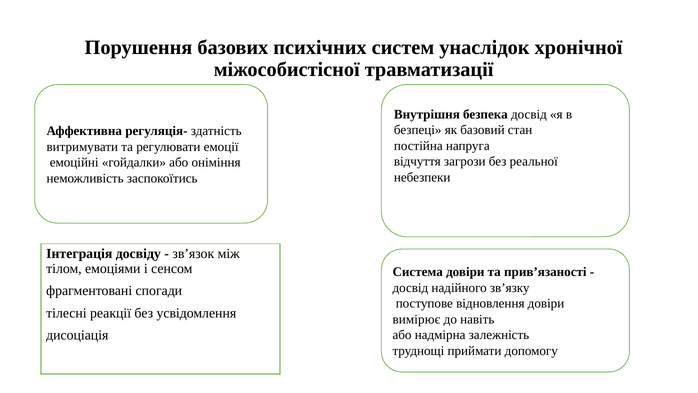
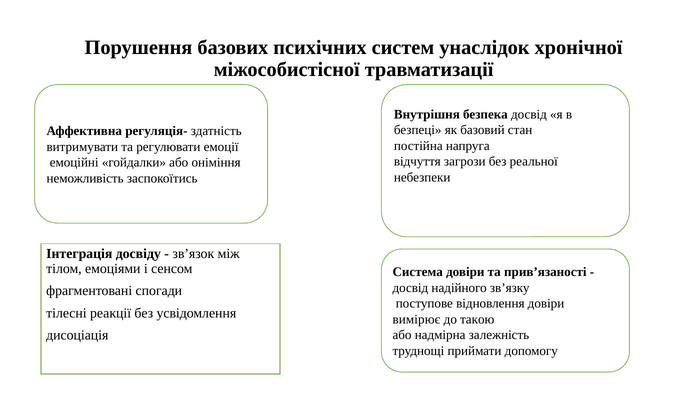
навіть: навіть -> такою (477, 319)
